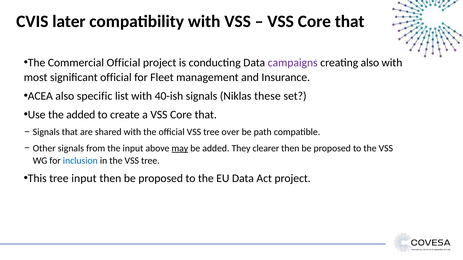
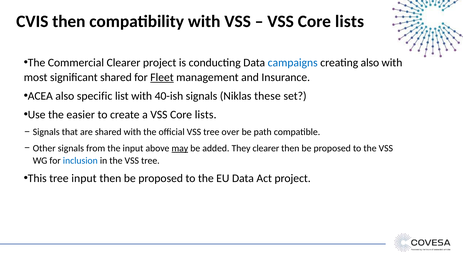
CVIS later: later -> then (69, 21)
that: that -> lists (350, 21)
Commercial Official: Official -> Clearer (124, 63)
campaigns colour: purple -> blue (293, 63)
significant official: official -> shared (116, 78)
Fleet underline: none -> present (162, 78)
the added: added -> easier (81, 115)
a VSS Core that: that -> lists (206, 115)
